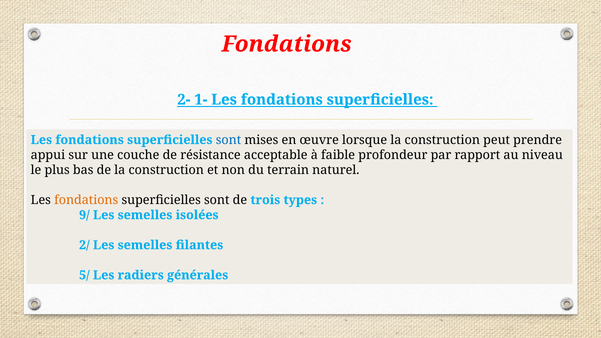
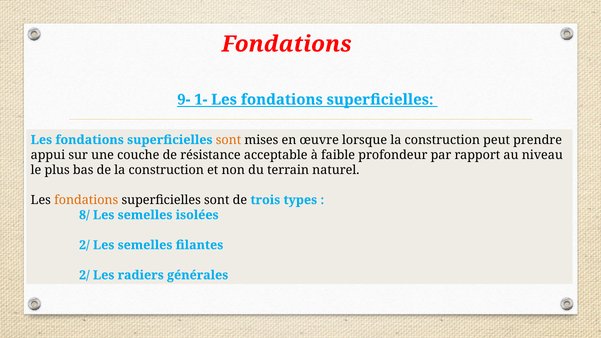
2-: 2- -> 9- (184, 100)
sont colour: blue -> orange (229, 140)
9/: 9/ -> 8/ (84, 215)
5/: 5/ -> 2/ (84, 275)
